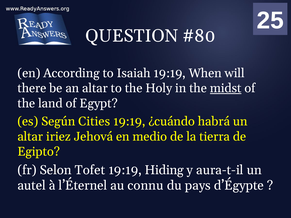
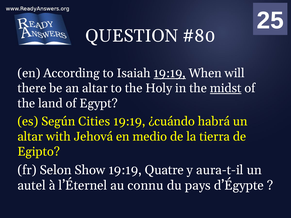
19:19 underline: none -> present (170, 73)
iriez: iriez -> with (58, 137)
Tofet: Tofet -> Show (90, 170)
Hiding: Hiding -> Quatre (164, 170)
